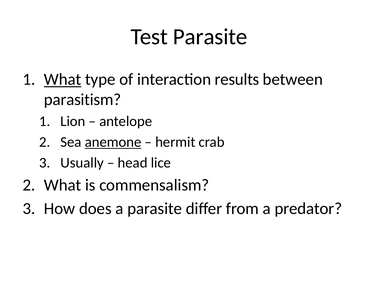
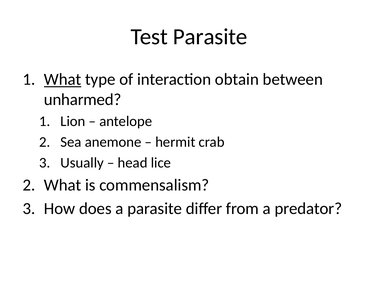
results: results -> obtain (237, 79)
parasitism: parasitism -> unharmed (83, 99)
anemone underline: present -> none (113, 142)
